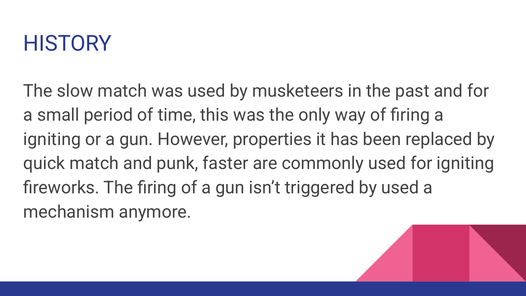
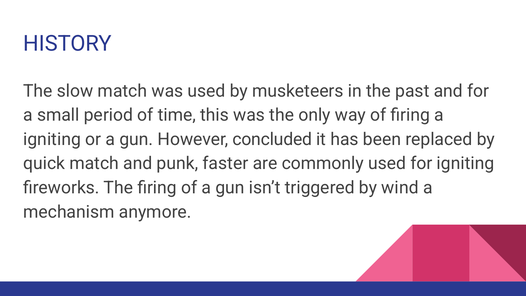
properties: properties -> concluded (272, 139)
by used: used -> wind (400, 188)
